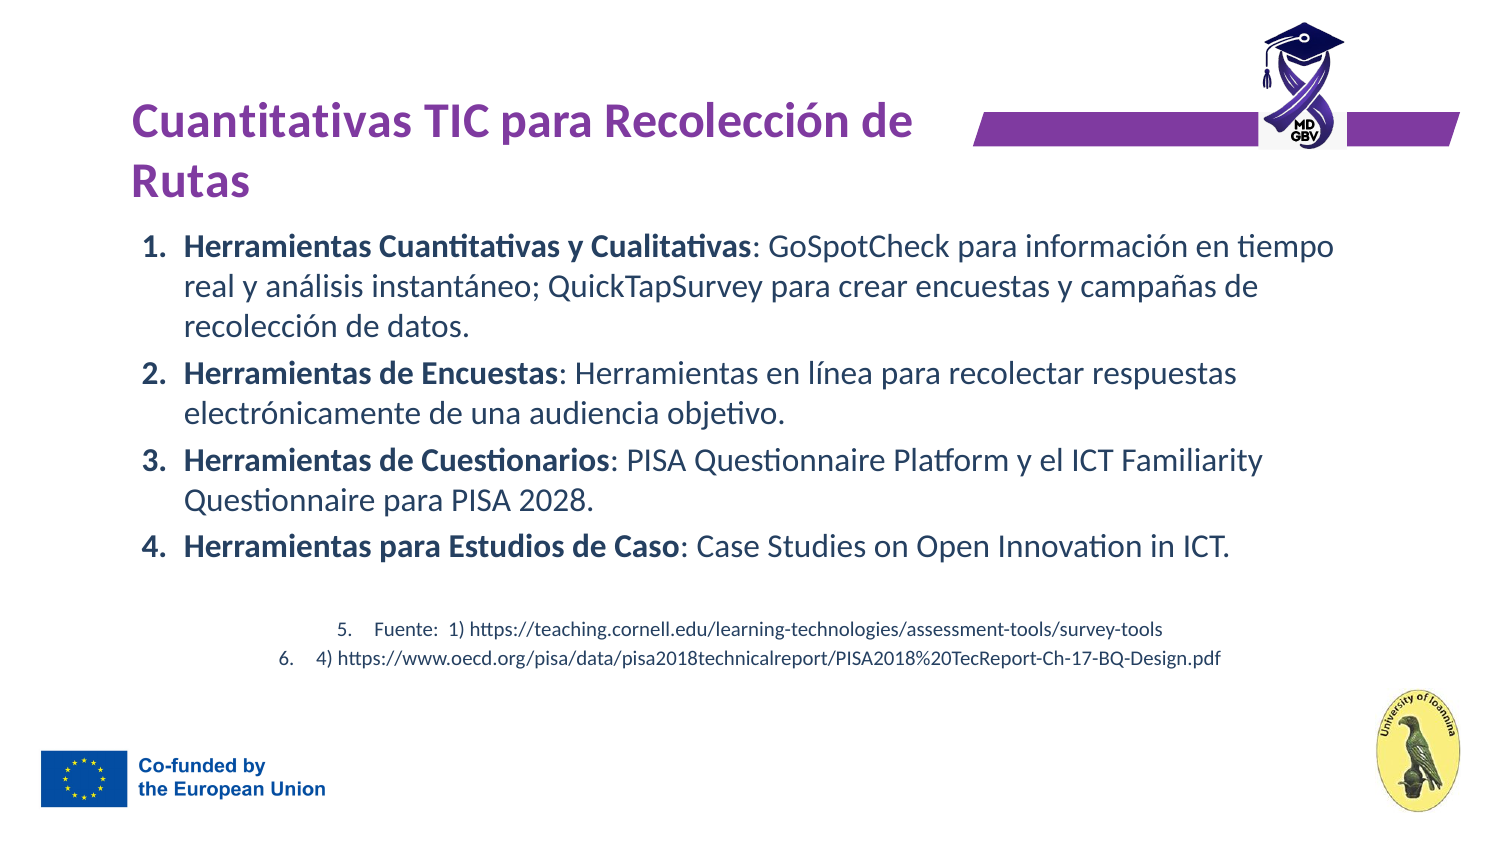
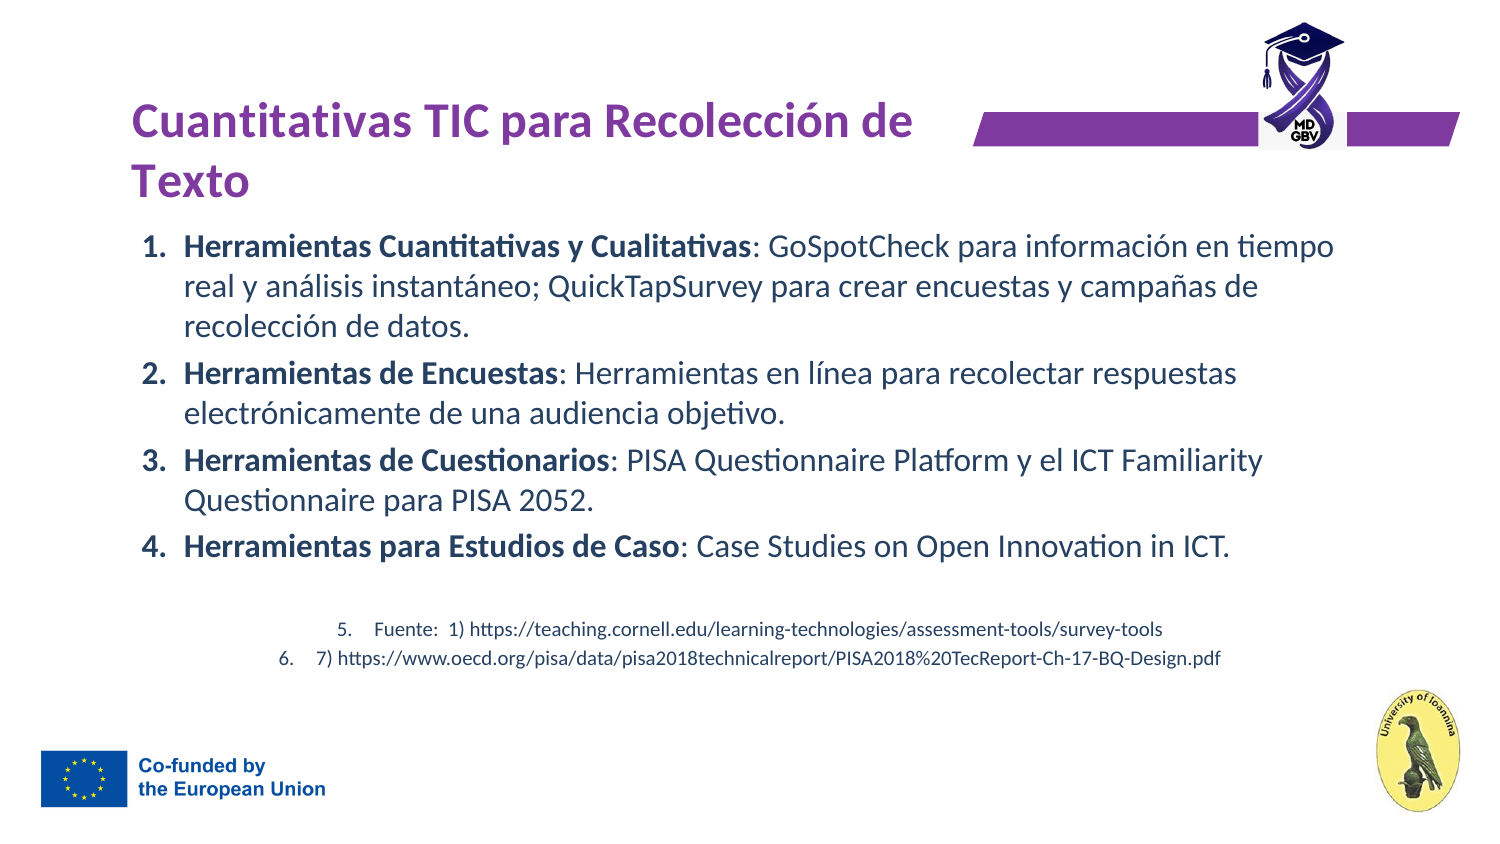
Rutas: Rutas -> Texto (191, 181)
2028: 2028 -> 2052 (557, 500)
4: 4 -> 7 (325, 658)
